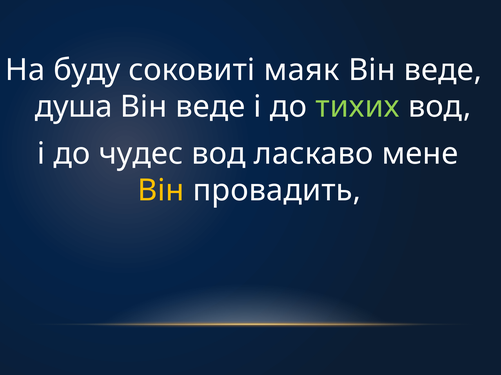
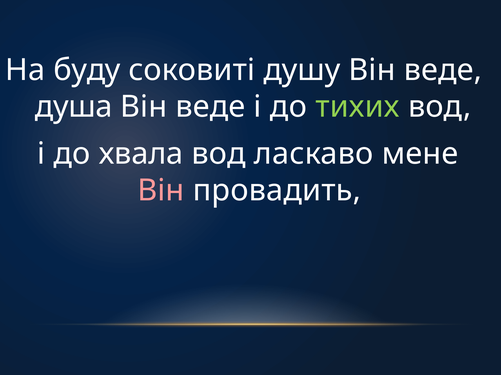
маяк: маяк -> душу (302, 70)
чудес: чудес -> хвала (141, 154)
Він colour: yellow -> pink (161, 191)
